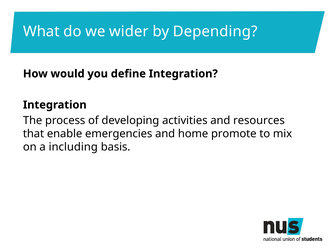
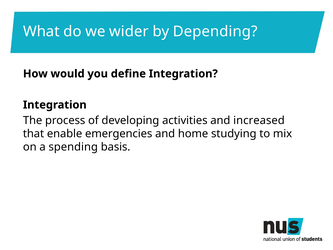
resources: resources -> increased (259, 120)
promote: promote -> studying (234, 134)
including: including -> spending (73, 147)
